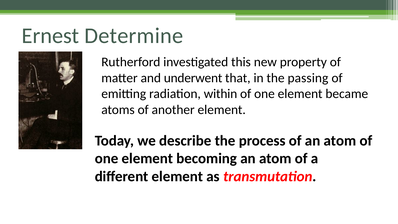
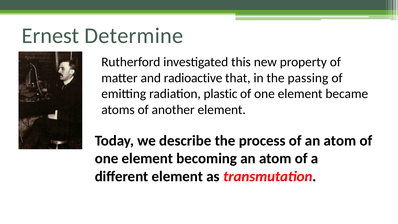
underwent: underwent -> radioactive (193, 78)
within: within -> plastic (221, 94)
